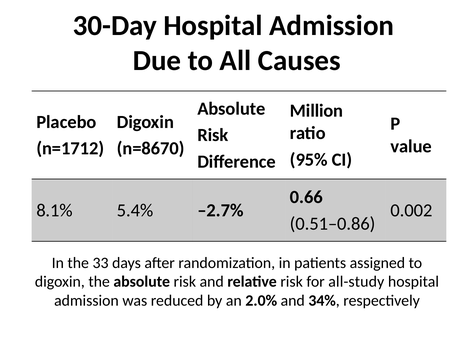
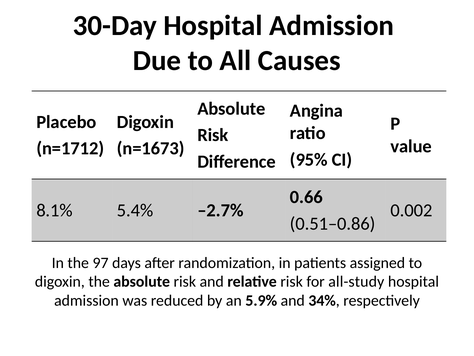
Million: Million -> Angina (317, 110)
n=8670: n=8670 -> n=1673 (151, 148)
33: 33 -> 97 (101, 262)
2.0%: 2.0% -> 5.9% (261, 300)
